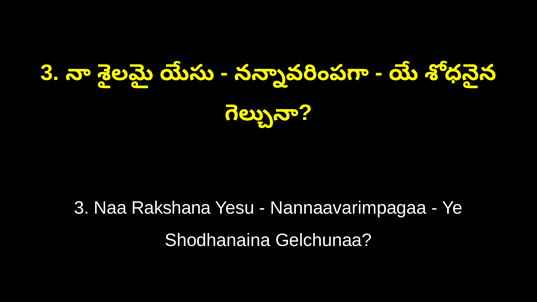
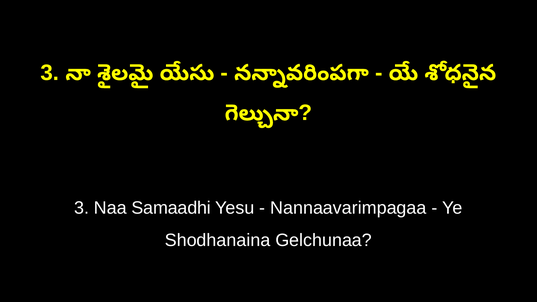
Rakshana: Rakshana -> Samaadhi (171, 208)
